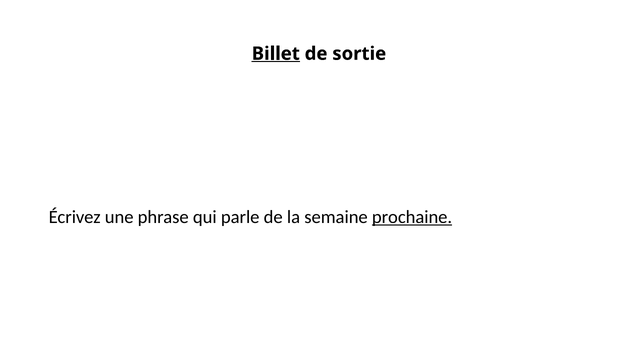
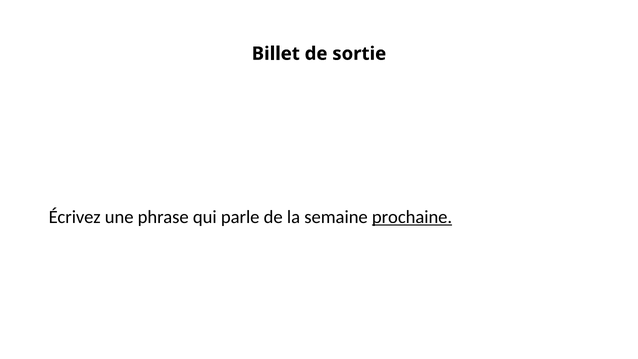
Billet underline: present -> none (276, 54)
